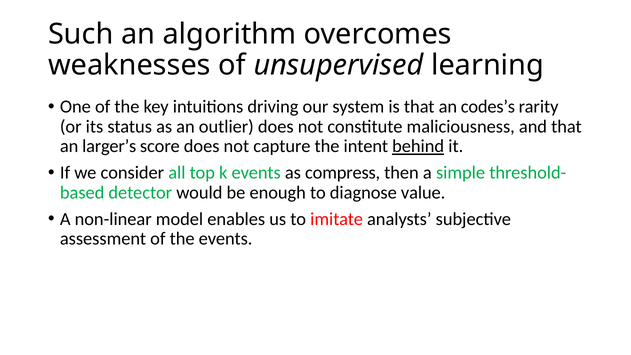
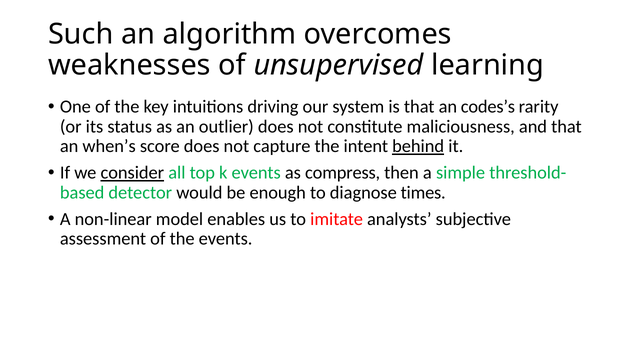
larger’s: larger’s -> when’s (109, 146)
consider underline: none -> present (132, 173)
value: value -> times (423, 193)
